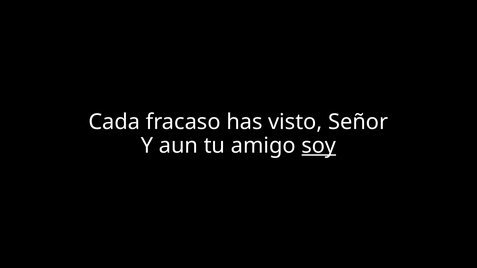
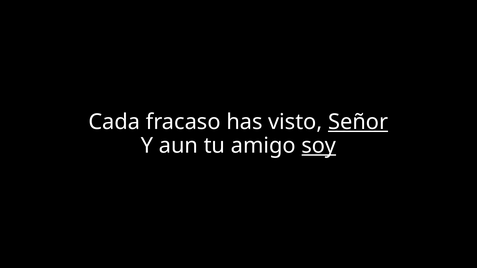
Señor underline: none -> present (358, 122)
